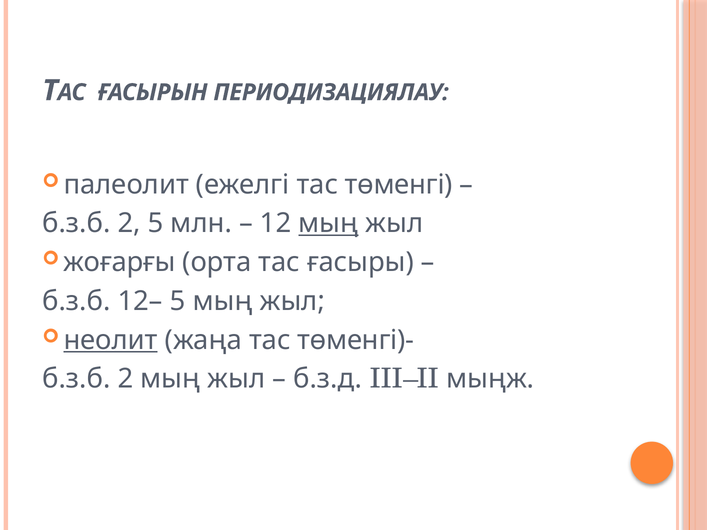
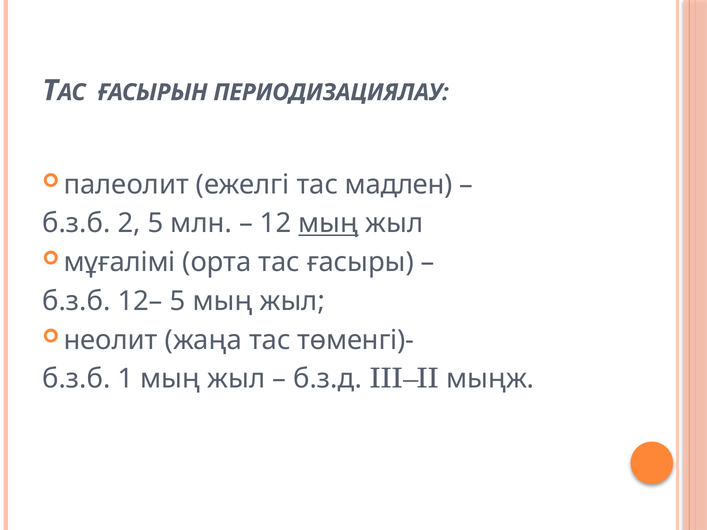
төменгі: төменгі -> мадлен (399, 185)
жоғарғы: жоғарғы -> мұғалімі (120, 262)
неолит underline: present -> none (111, 340)
2: 2 -> 1 (125, 379)
